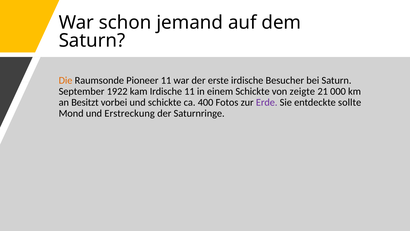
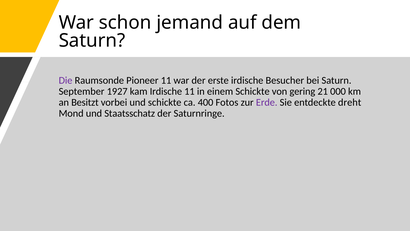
Die colour: orange -> purple (66, 80)
1922: 1922 -> 1927 (117, 91)
zeigte: zeigte -> gering (302, 91)
sollte: sollte -> dreht (350, 102)
Erstreckung: Erstreckung -> Staatsschatz (130, 113)
